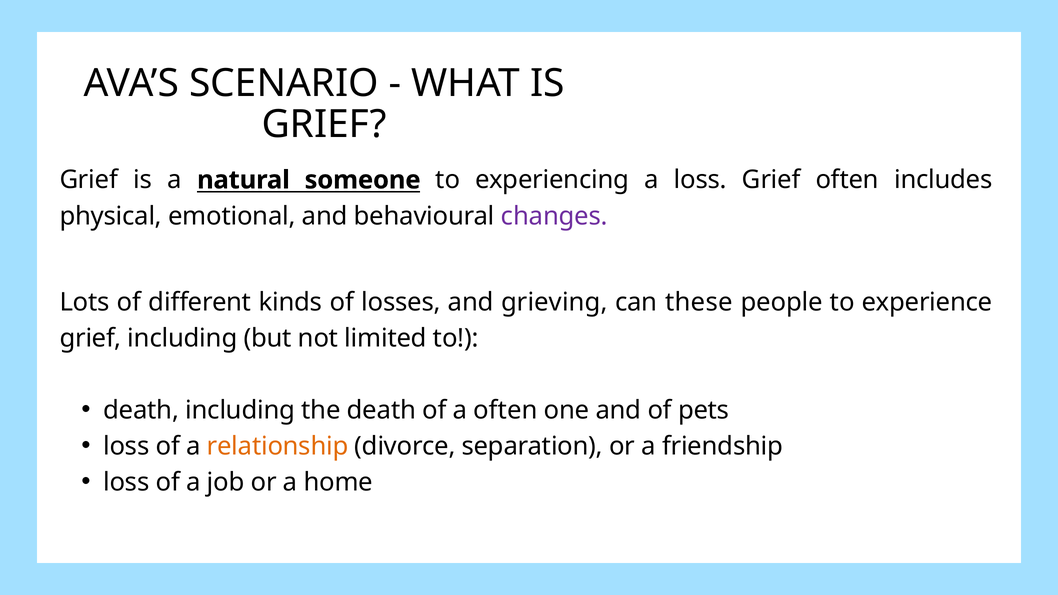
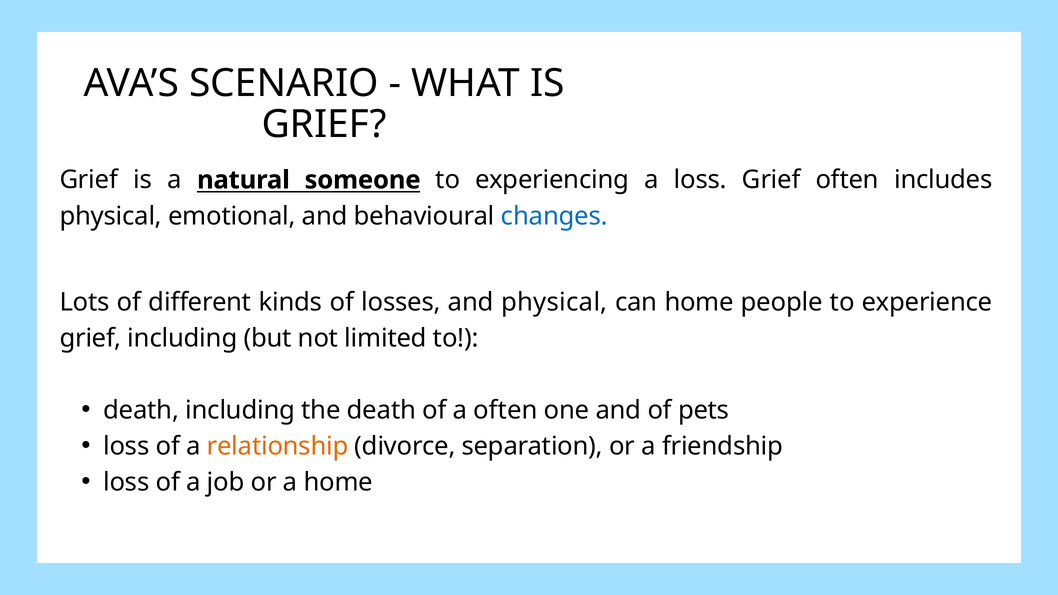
changes colour: purple -> blue (554, 216)
and grieving: grieving -> physical (554, 302)
can these: these -> home (699, 302)
